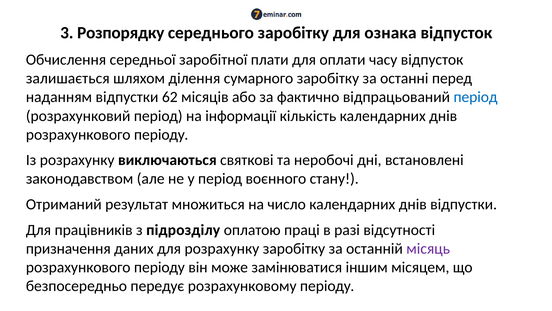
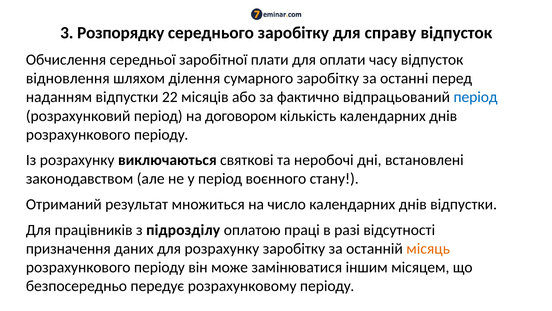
ознака: ознака -> справу (390, 33)
залишається: залишається -> відновлення (68, 78)
62: 62 -> 22 (170, 97)
інформації: інформації -> договором (241, 116)
місяць colour: purple -> orange (428, 248)
